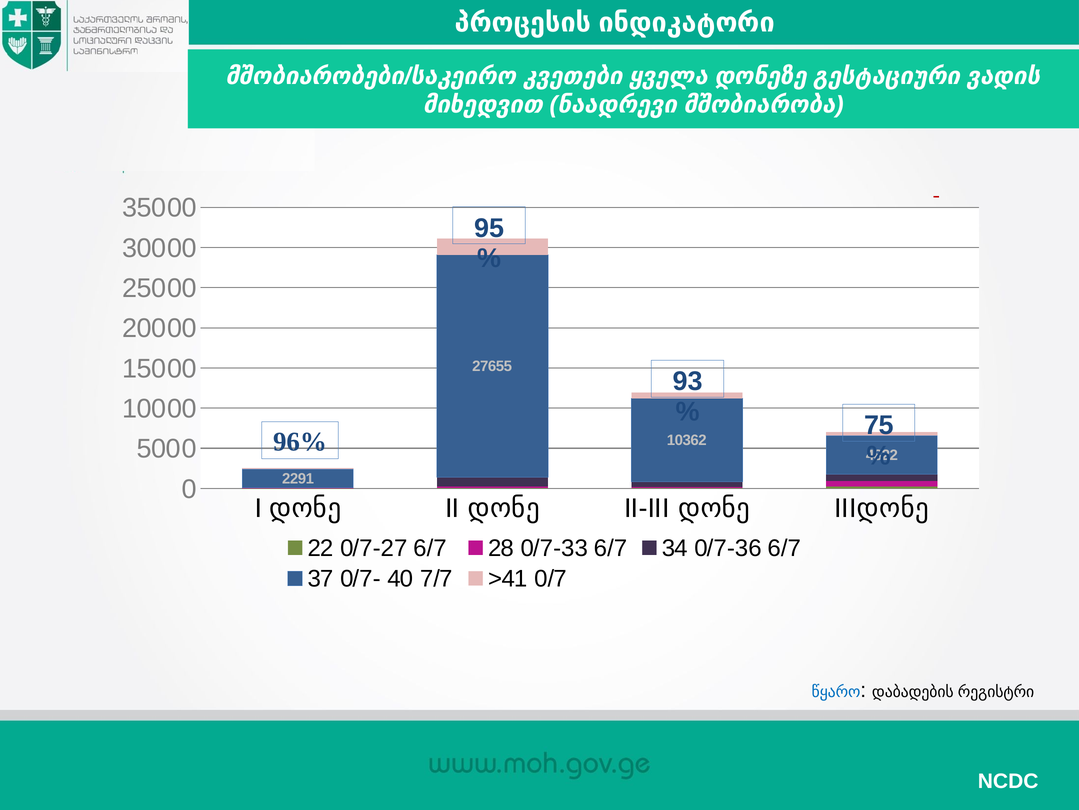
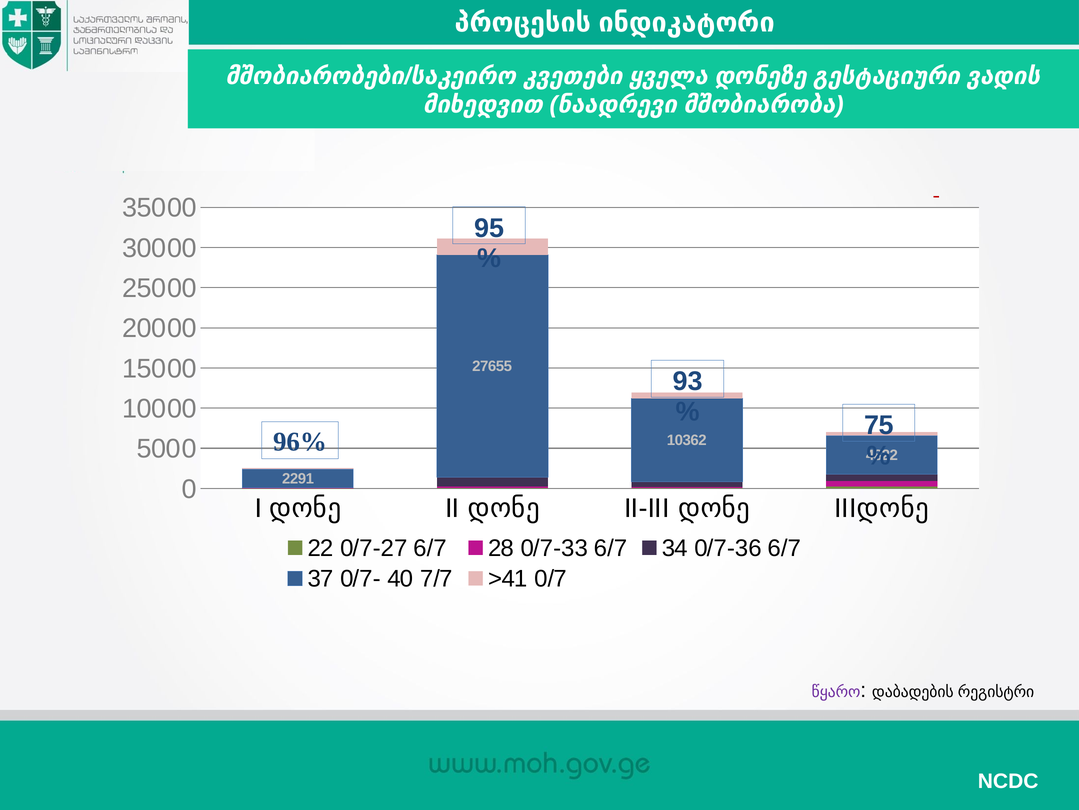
წყარო colour: blue -> purple (836, 691)
